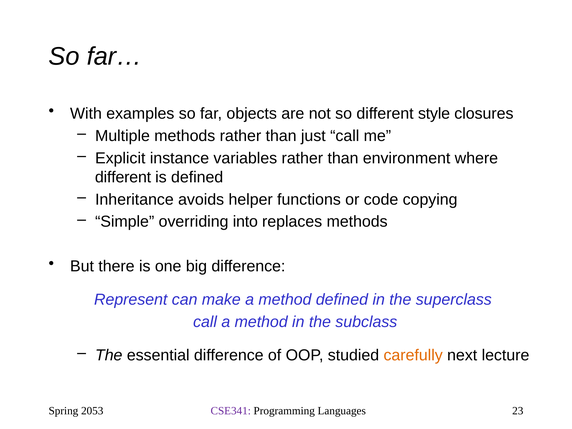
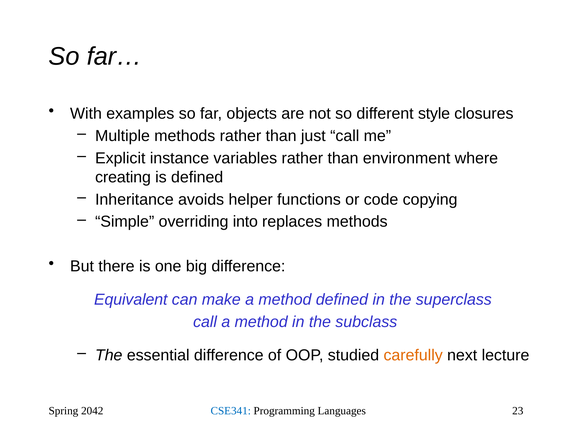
different: different -> creating (123, 177)
Represent: Represent -> Equivalent (131, 300)
2053: 2053 -> 2042 (92, 411)
CSE341 colour: purple -> blue (231, 411)
